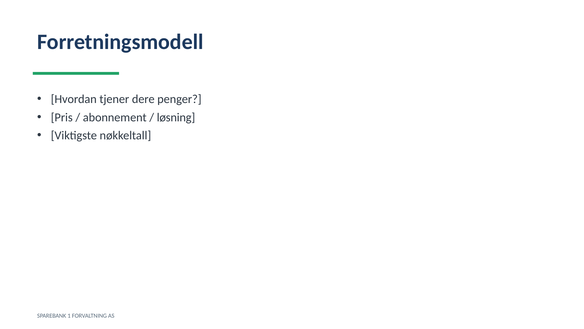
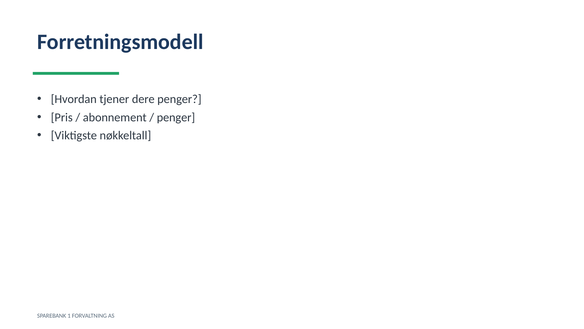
løsning: løsning -> penger (176, 117)
